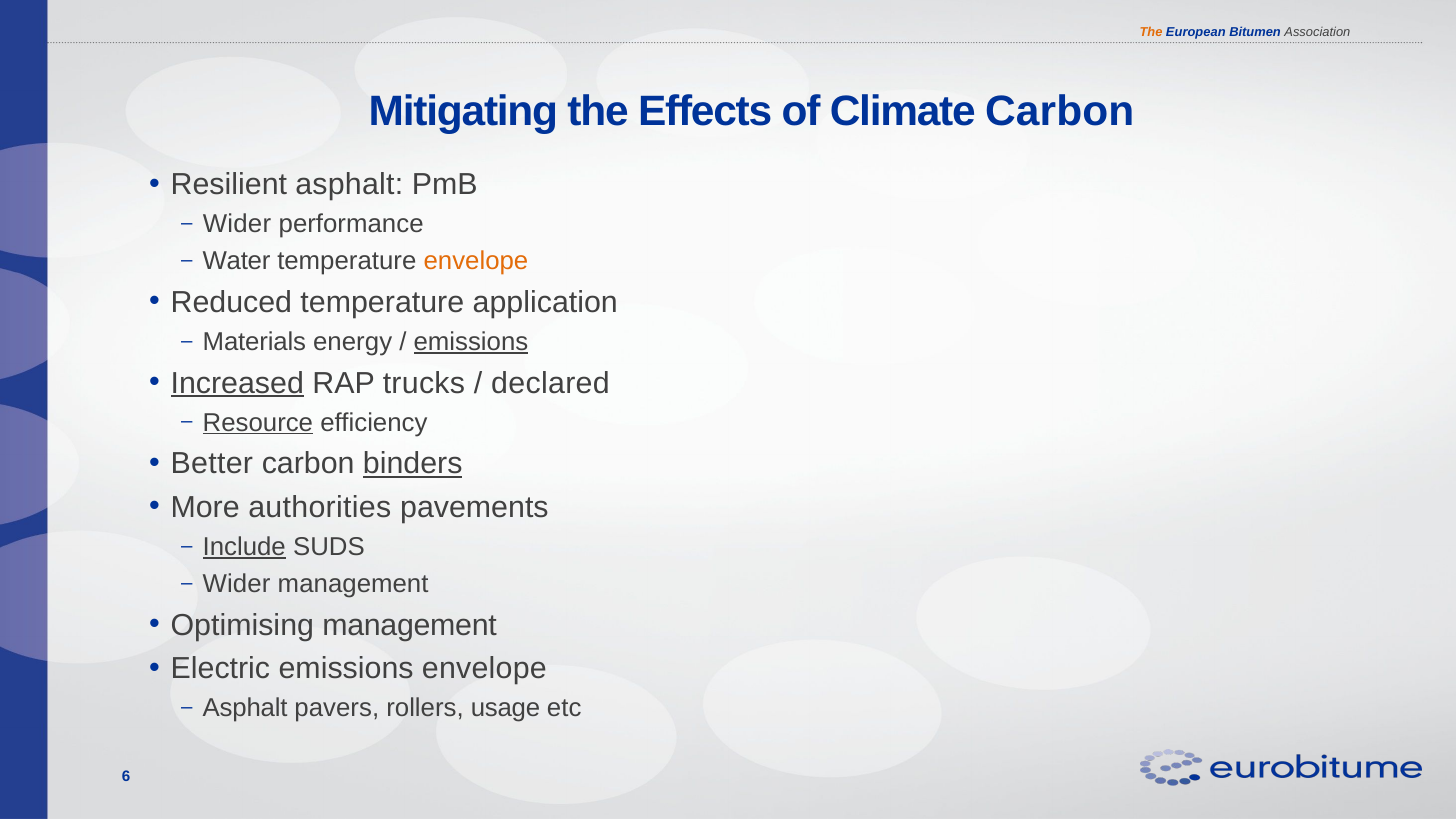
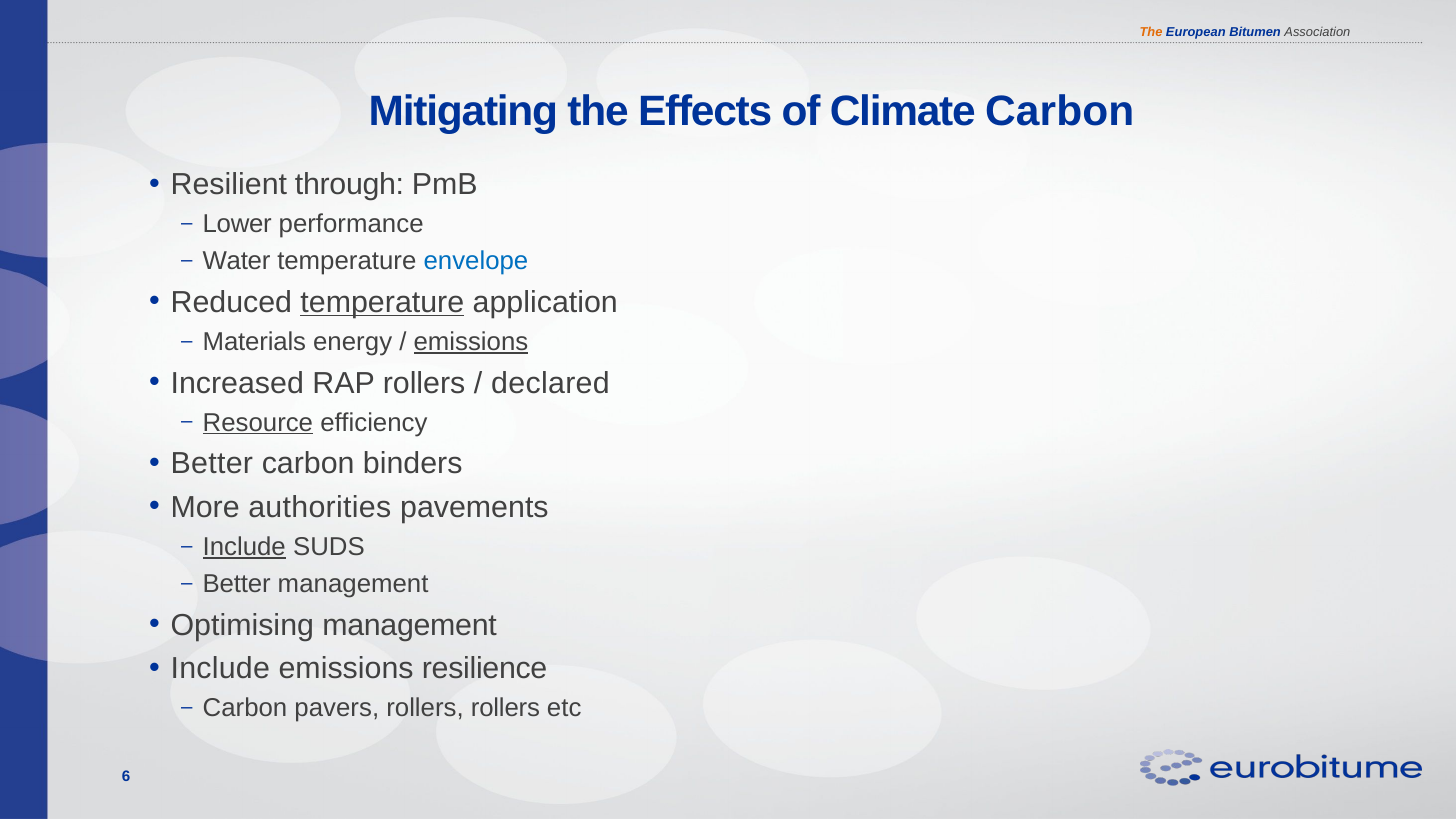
Resilient asphalt: asphalt -> through (350, 185)
Wider: Wider -> Lower (237, 224)
envelope colour: orange -> blue (476, 261)
temperature underline: none -> present (382, 302)
Increased underline: present -> none (237, 383)
RAP trucks: trucks -> rollers (424, 383)
binders underline: present -> none (413, 464)
Wider: Wider -> Better (237, 584)
Electric: Electric -> Include (220, 669)
emissions envelope: envelope -> resilience (485, 669)
Asphalt: Asphalt -> Carbon (245, 708)
rollers usage: usage -> rollers (505, 708)
